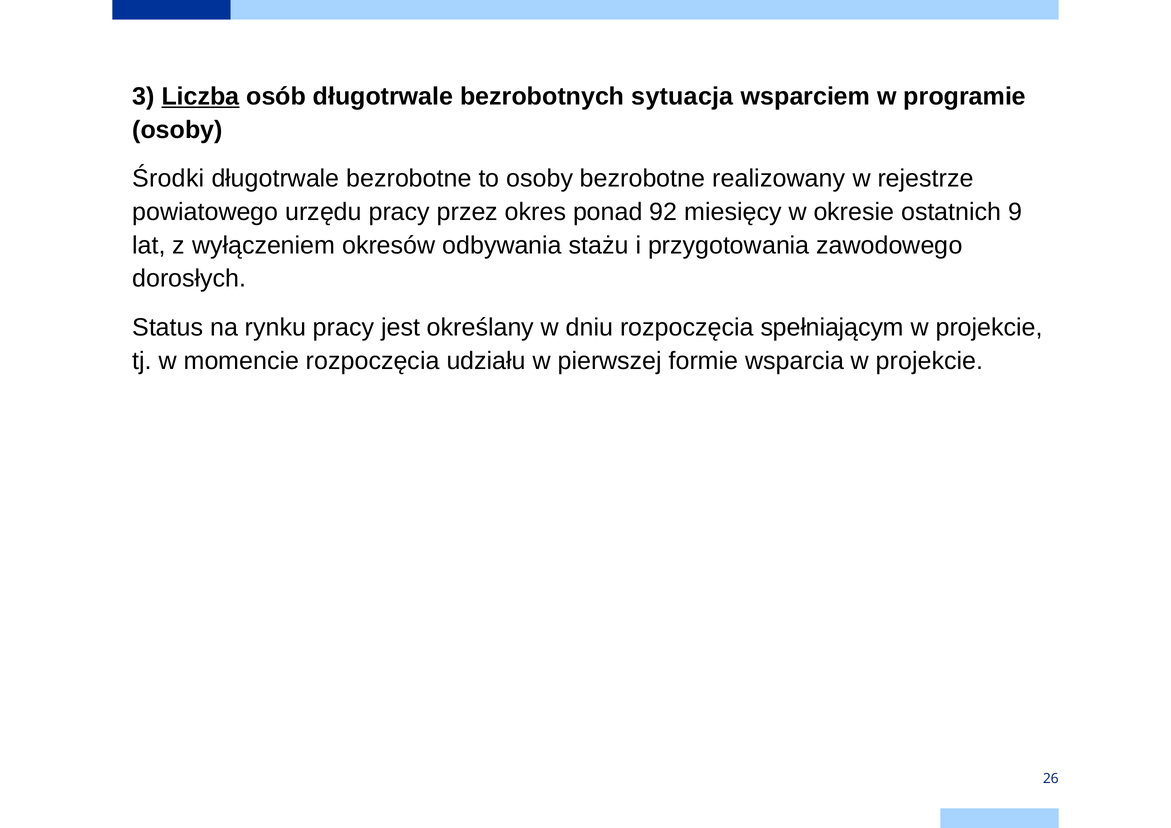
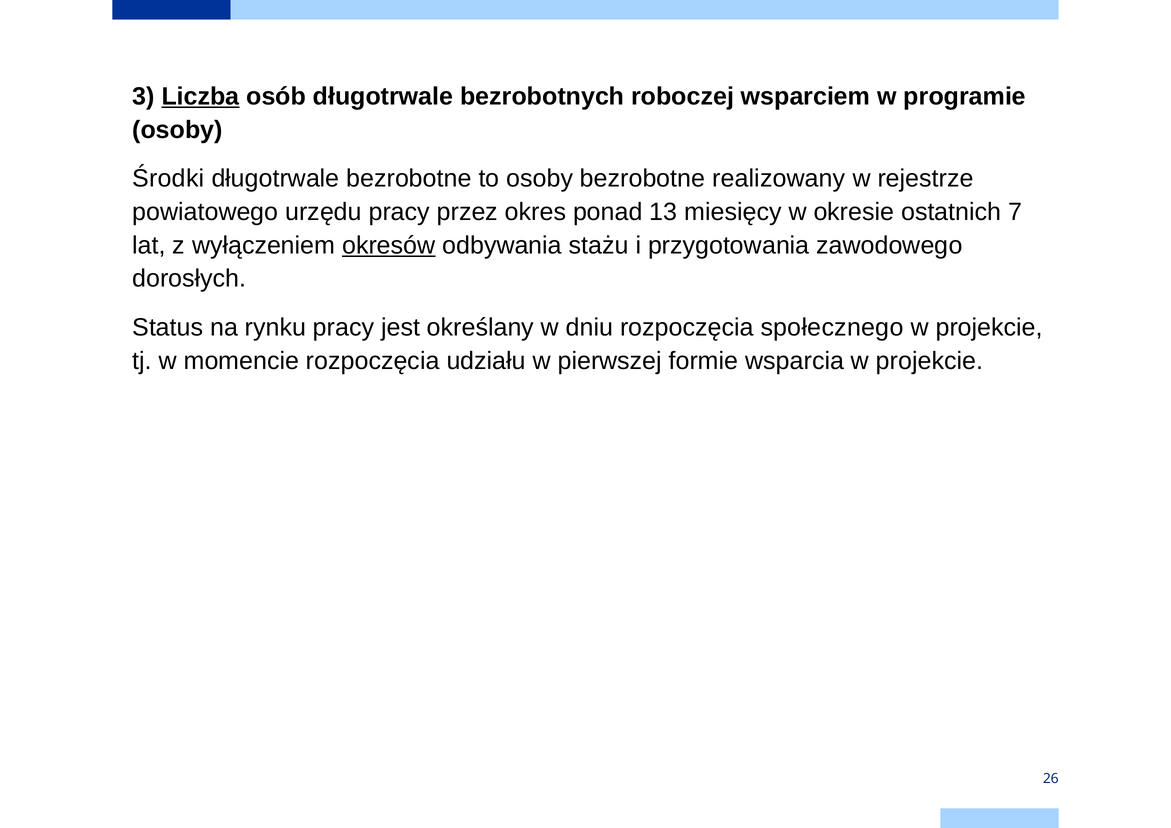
sytuacja: sytuacja -> roboczej (683, 96)
92: 92 -> 13 (663, 212)
9: 9 -> 7 (1015, 212)
okresów underline: none -> present (389, 245)
spełniającym: spełniającym -> społecznego (832, 327)
